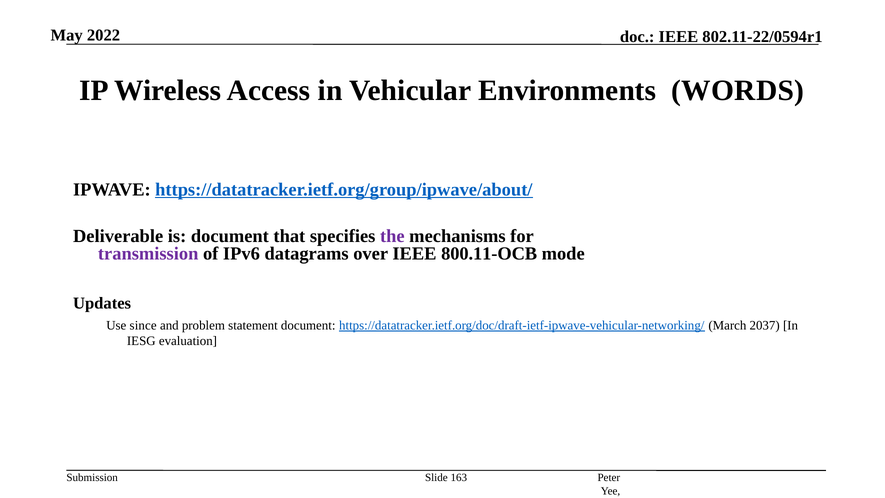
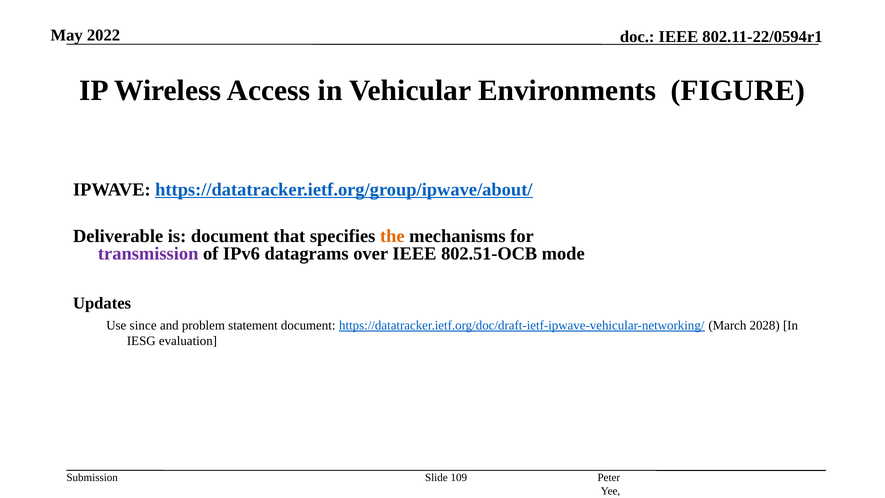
WORDS: WORDS -> FIGURE (738, 90)
the colour: purple -> orange (392, 236)
800.11-OCB: 800.11-OCB -> 802.51-OCB (489, 254)
2037: 2037 -> 2028 (765, 325)
163: 163 -> 109 (459, 477)
